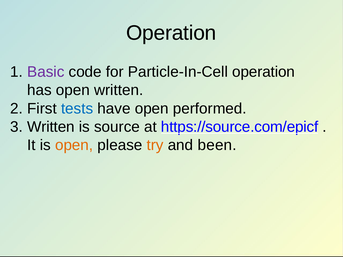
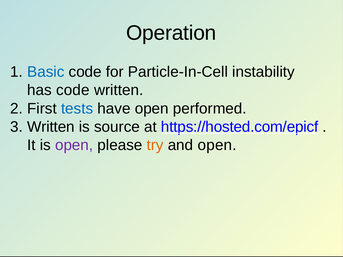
Basic colour: purple -> blue (46, 72)
Particle-In-Cell operation: operation -> instability (263, 72)
has open: open -> code (73, 90)
https://source.com/epicf: https://source.com/epicf -> https://hosted.com/epicf (240, 127)
open colour: orange -> purple (74, 145)
and been: been -> open (217, 145)
